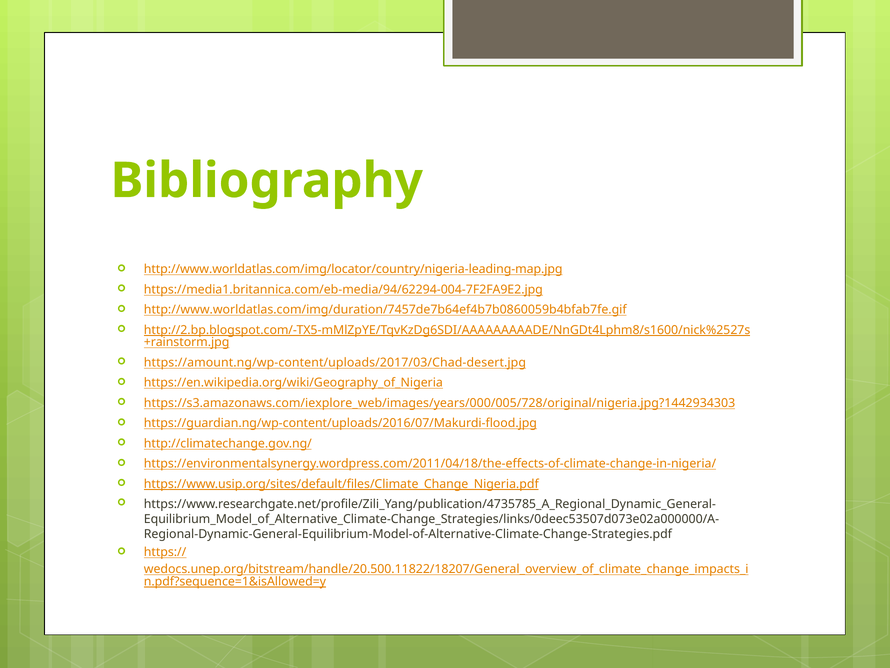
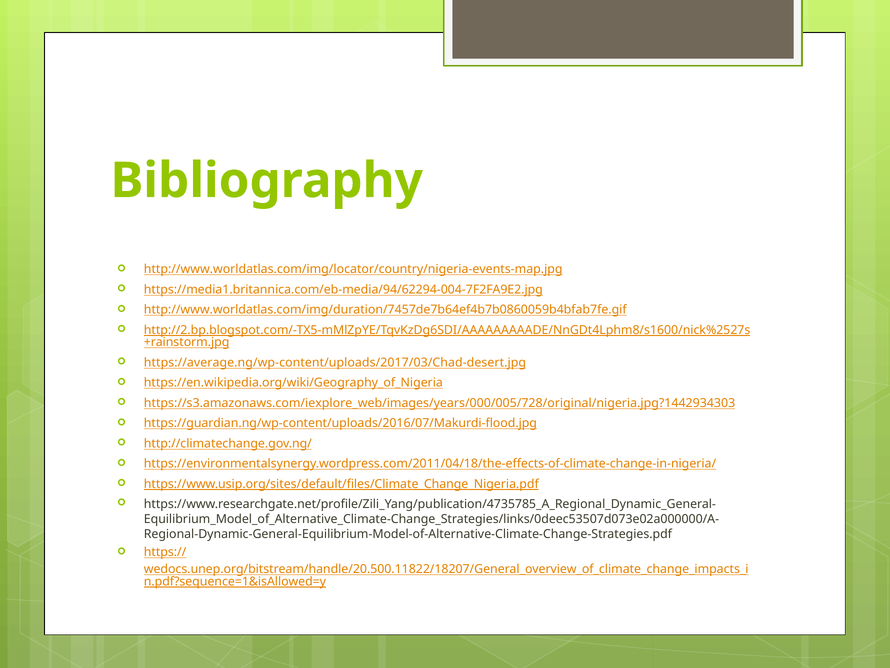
http://www.worldatlas.com/img/locator/country/nigeria-leading-map.jpg: http://www.worldatlas.com/img/locator/country/nigeria-leading-map.jpg -> http://www.worldatlas.com/img/locator/country/nigeria-events-map.jpg (353, 269)
https://amount.ng/wp-content/uploads/2017/03/Chad-desert.jpg: https://amount.ng/wp-content/uploads/2017/03/Chad-desert.jpg -> https://average.ng/wp-content/uploads/2017/03/Chad-desert.jpg (335, 362)
